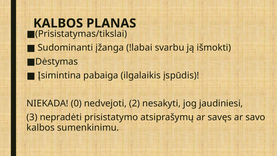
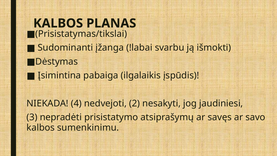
0: 0 -> 4 (76, 103)
